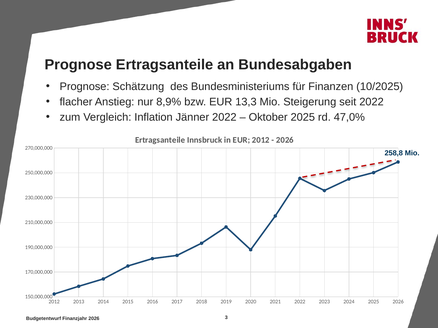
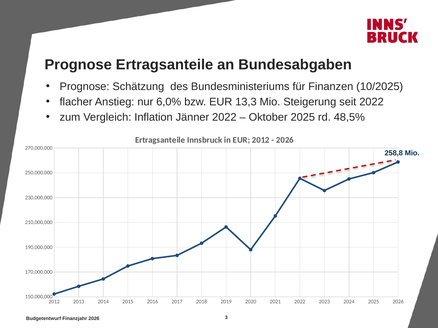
8,9%: 8,9% -> 6,0% (169, 102)
47,0%: 47,0% -> 48,5% (349, 117)
